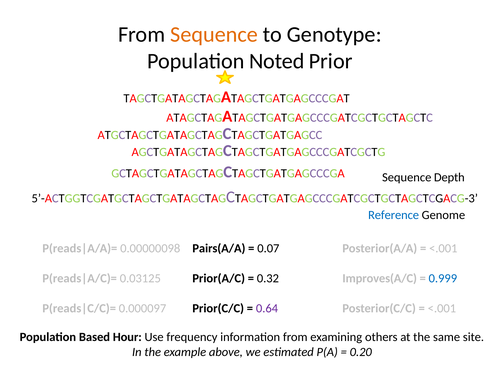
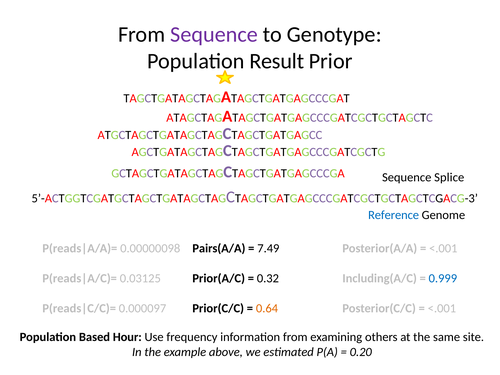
Sequence colour: orange -> purple (214, 34)
Noted: Noted -> Result (277, 61)
Depth: Depth -> Splice (449, 177)
0.07: 0.07 -> 7.49 (268, 248)
Improves(A/C: Improves(A/C -> Including(A/C (380, 278)
0.64 colour: purple -> orange (267, 308)
